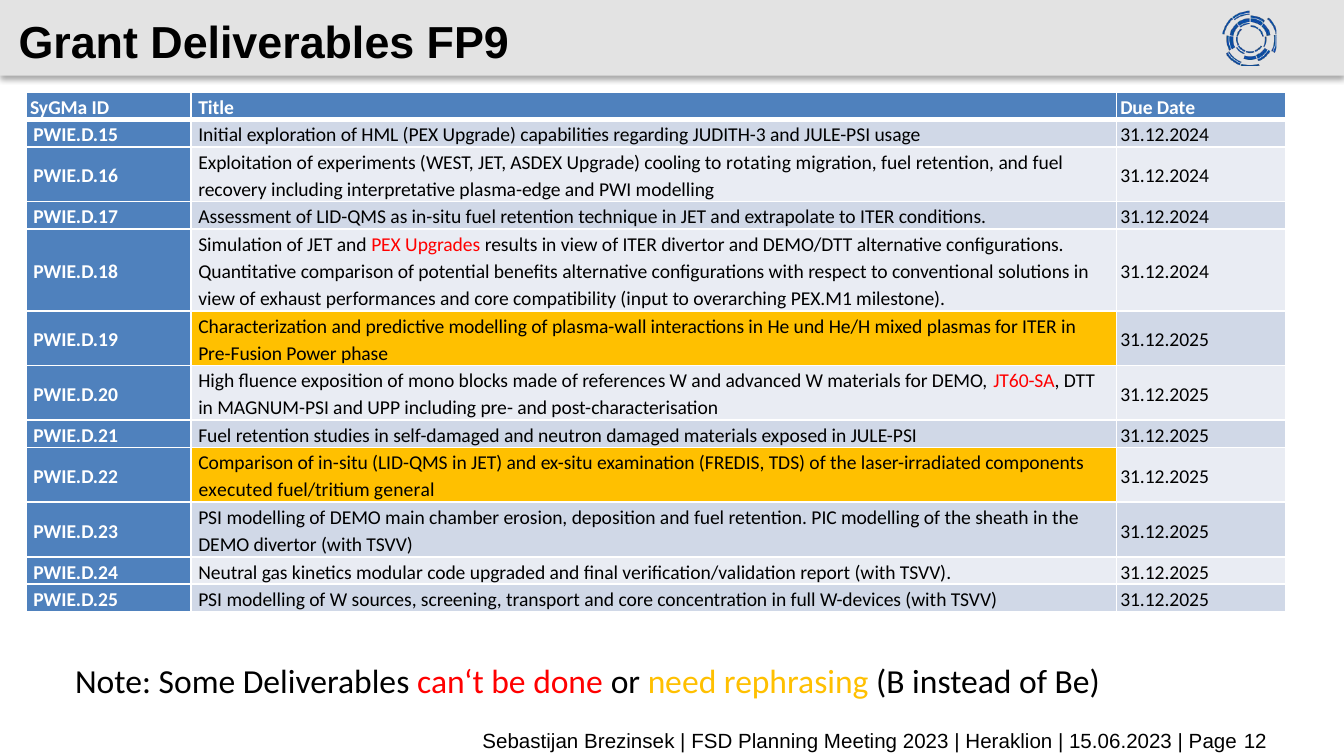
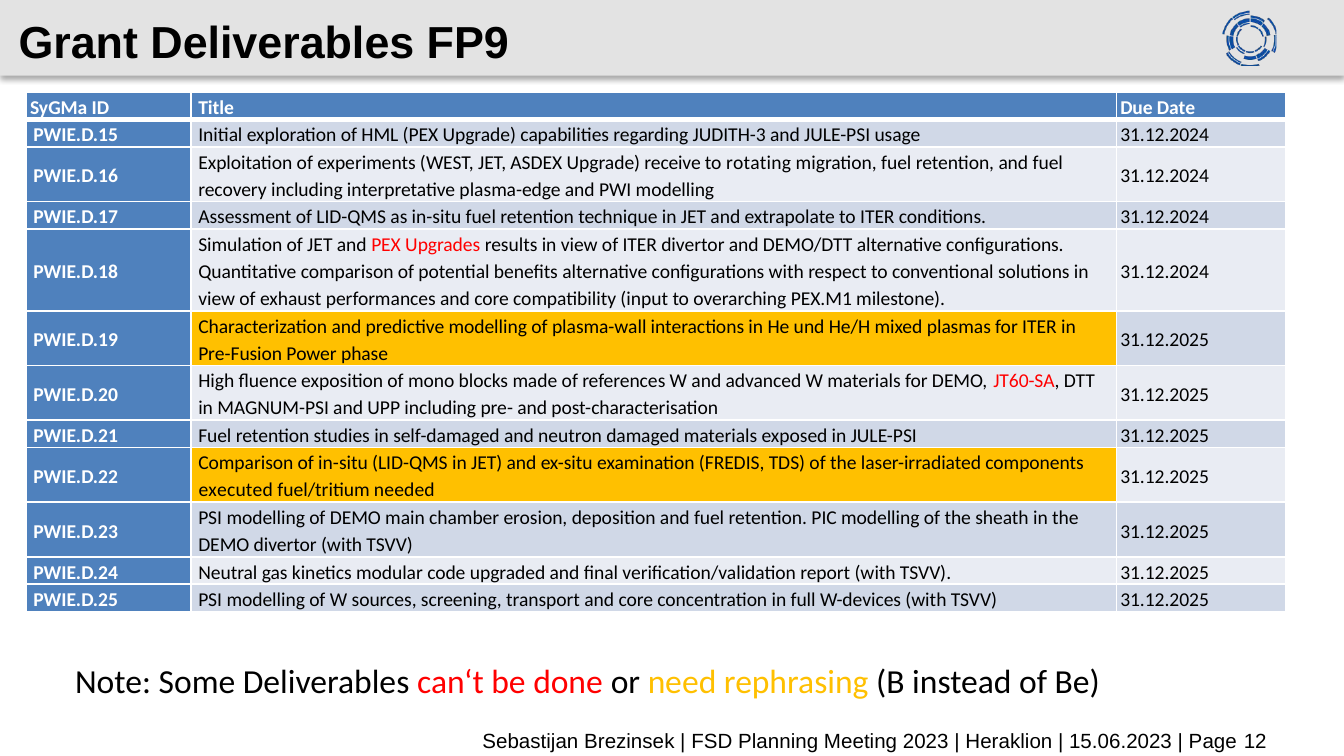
cooling: cooling -> receive (673, 163)
general: general -> needed (404, 491)
